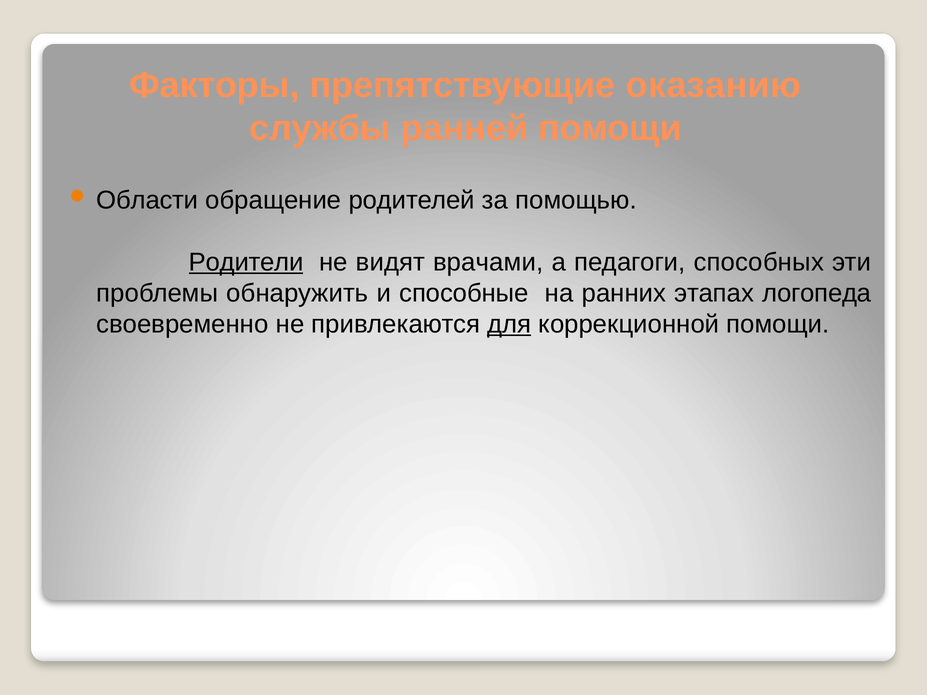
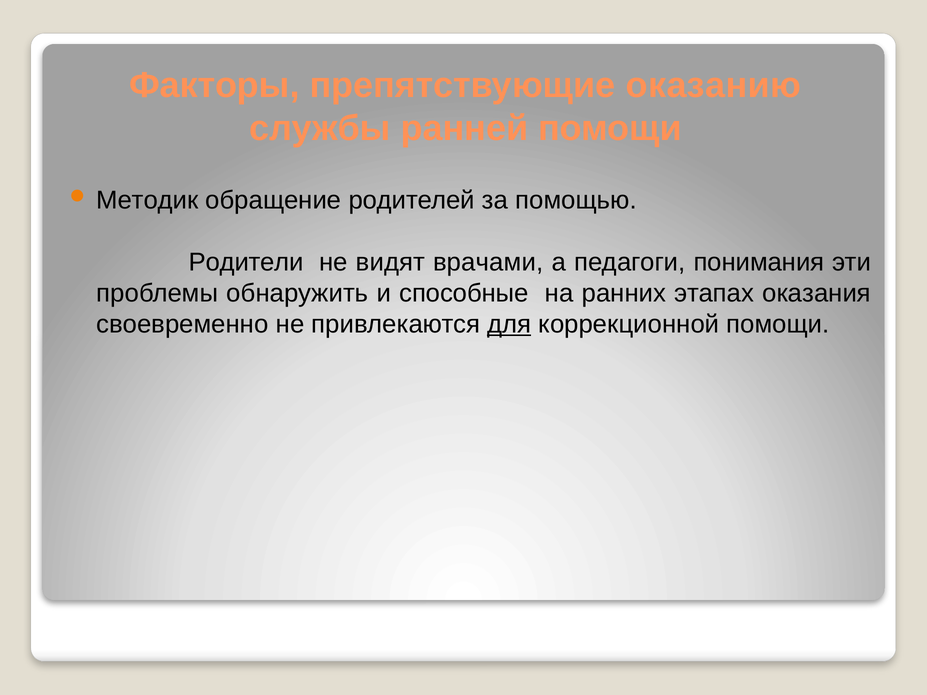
Области: Области -> Методик (147, 200)
Родители underline: present -> none (246, 262)
способных: способных -> понимания (759, 262)
логопеда: логопеда -> оказания (817, 293)
